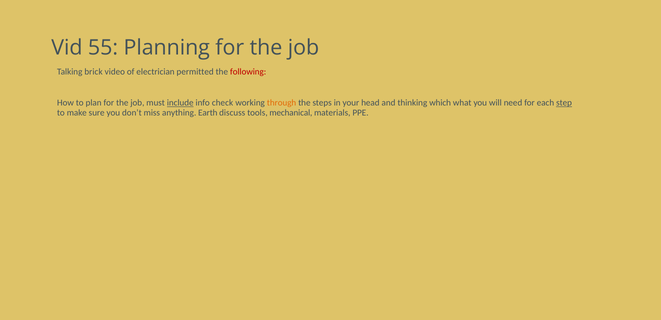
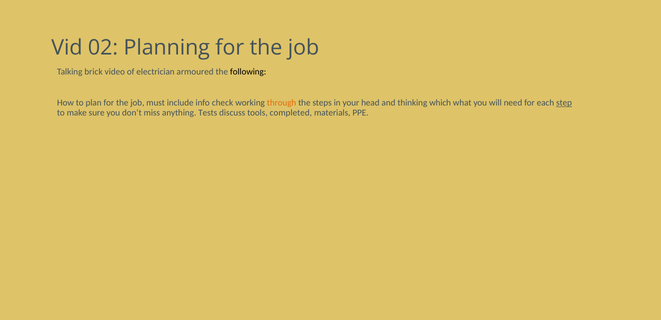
55: 55 -> 02 (103, 48)
permitted: permitted -> armoured (195, 72)
following colour: red -> black (248, 72)
include underline: present -> none (180, 103)
Earth: Earth -> Tests (208, 113)
mechanical: mechanical -> completed (291, 113)
